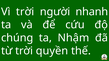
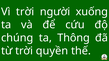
nhanh: nhanh -> xuống (92, 12)
Nhậm: Nhậm -> Thông (74, 38)
